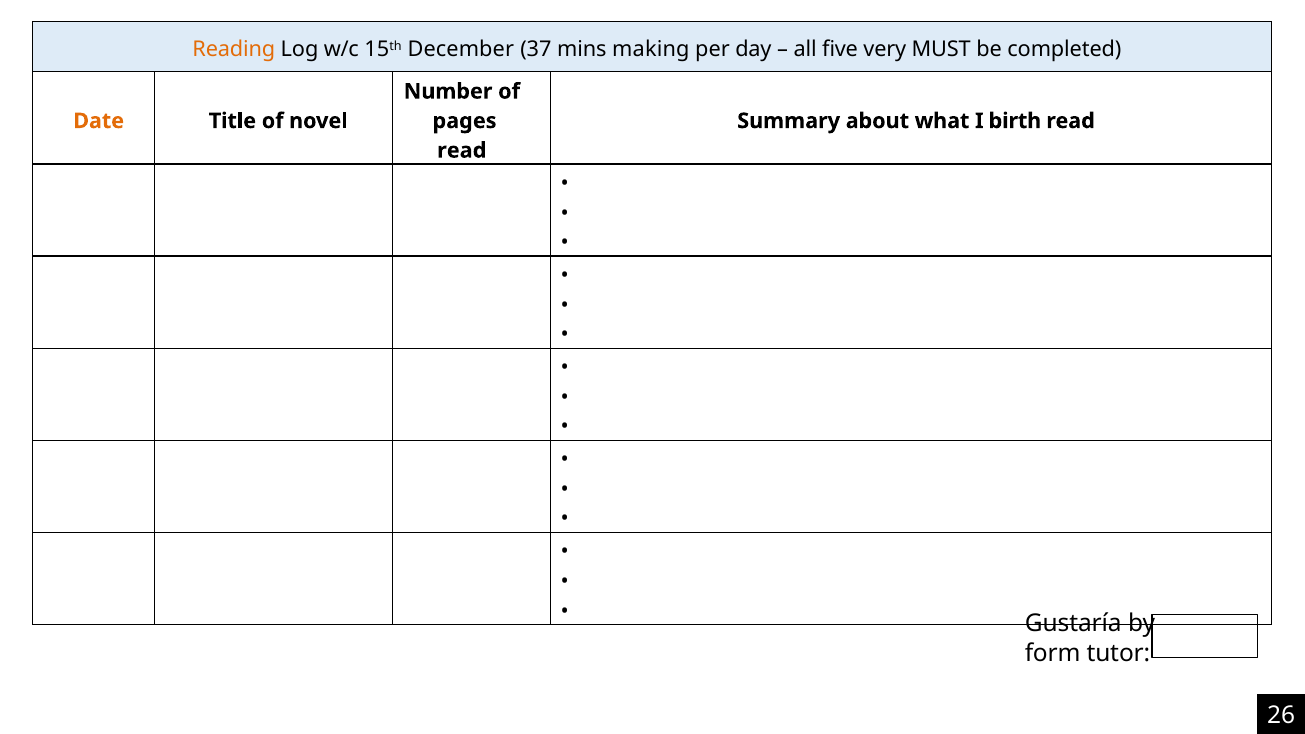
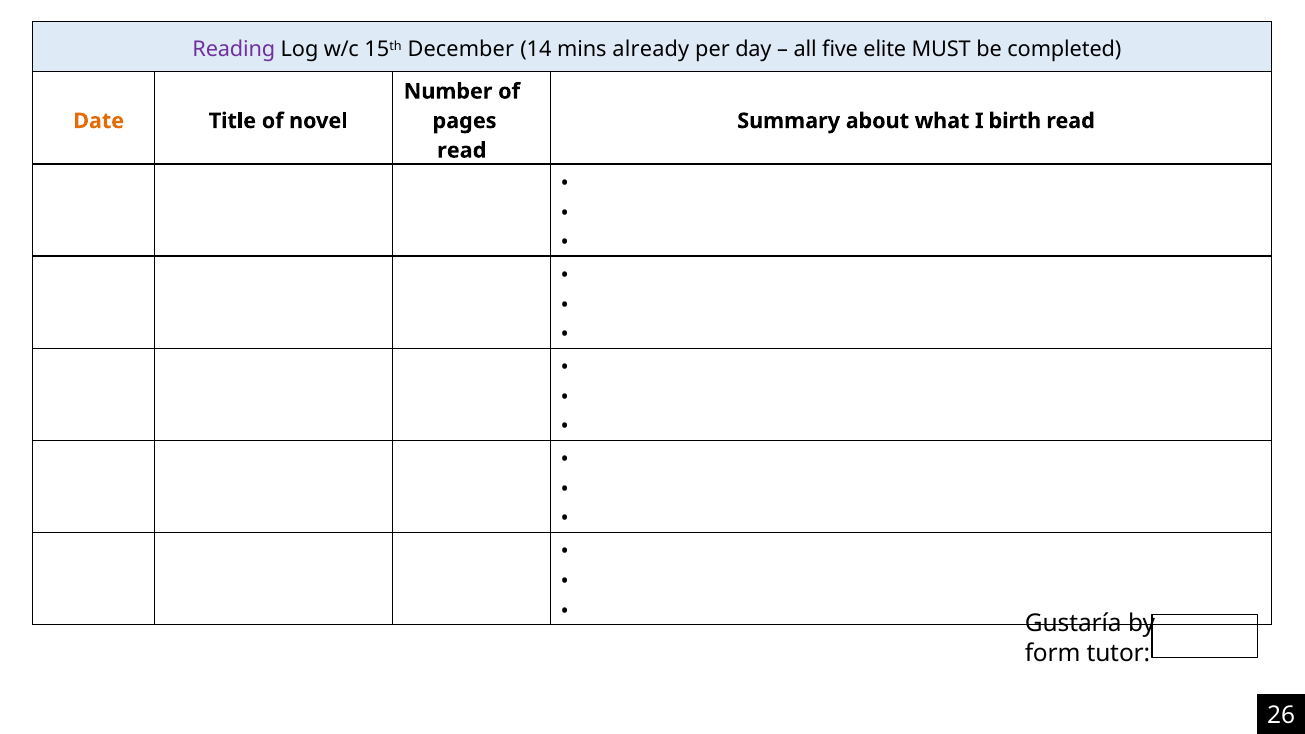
Reading colour: orange -> purple (234, 49)
37: 37 -> 14 (536, 49)
making: making -> already (651, 49)
very: very -> elite (885, 49)
